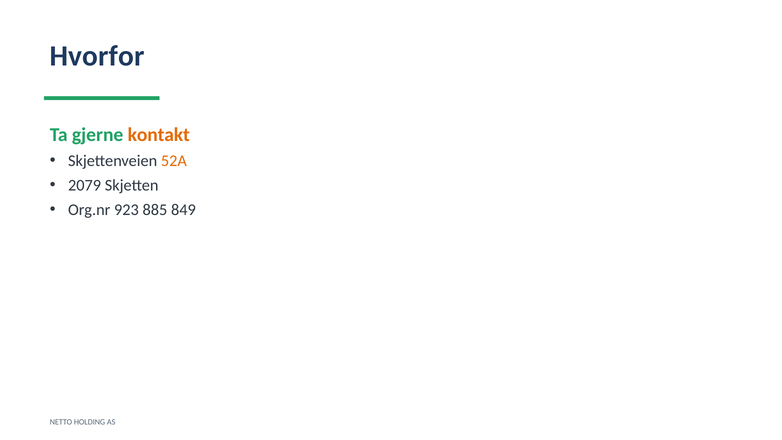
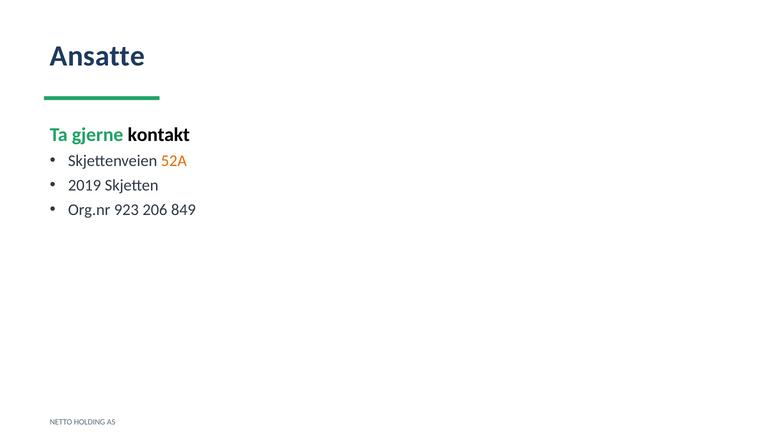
Hvorfor: Hvorfor -> Ansatte (97, 56)
kontakt colour: orange -> black (159, 135)
2079: 2079 -> 2019 (85, 185)
885: 885 -> 206 (155, 210)
